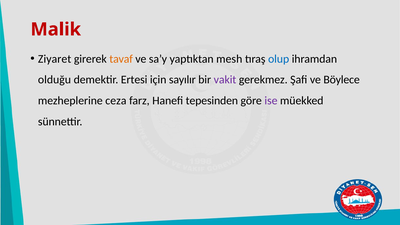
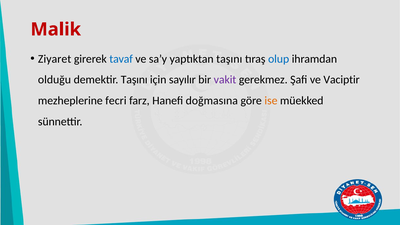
tavaf colour: orange -> blue (121, 59)
yaptıktan mesh: mesh -> taşını (229, 59)
demektir Ertesi: Ertesi -> Taşını (134, 80)
Böylece: Böylece -> Vaciptir (342, 80)
ceza: ceza -> fecri (116, 101)
tepesinden: tepesinden -> doğmasına (212, 101)
ise colour: purple -> orange (271, 101)
